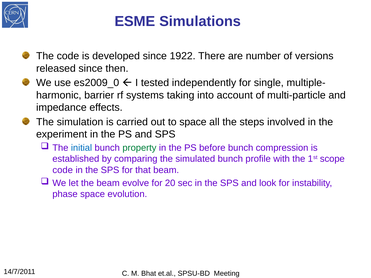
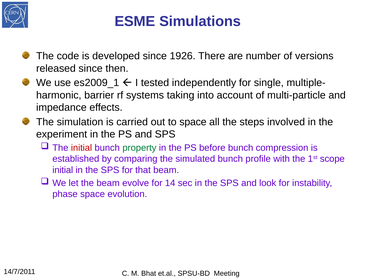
1922: 1922 -> 1926 (183, 56)
es2009_0: es2009_0 -> es2009_1 (96, 83)
initial colour: blue -> red (81, 148)
code: code -> initial (63, 170)
20: 20 -> 14 (170, 183)
